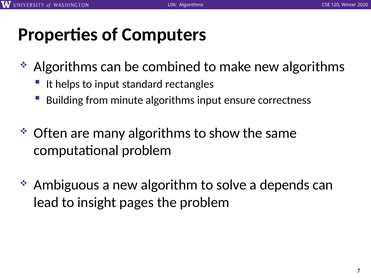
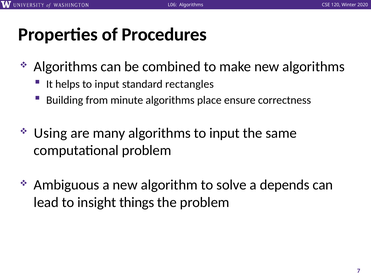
Computers: Computers -> Procedures (164, 34)
algorithms input: input -> place (209, 100)
Often: Often -> Using (51, 133)
algorithms to show: show -> input (225, 133)
pages: pages -> things (137, 202)
